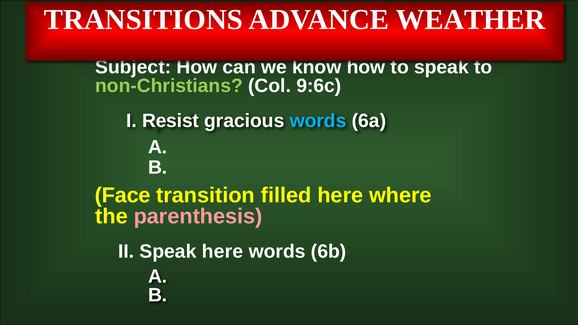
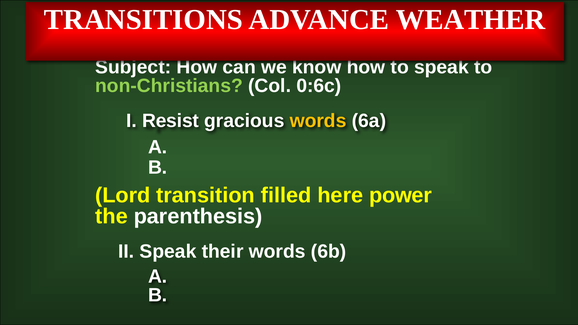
9:6c: 9:6c -> 0:6c (319, 86)
words colour: light blue -> yellow (318, 121)
Face: Face -> Lord (123, 196)
where: where -> power (400, 196)
parenthesis colour: pink -> white (198, 216)
Speak here: here -> their (223, 252)
